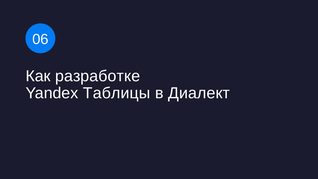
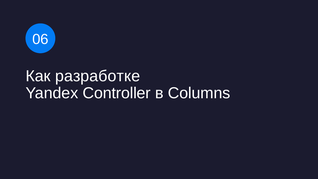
Таблицы: Таблицы -> Controller (117, 93)
Диалект: Диалект -> Columns (199, 93)
